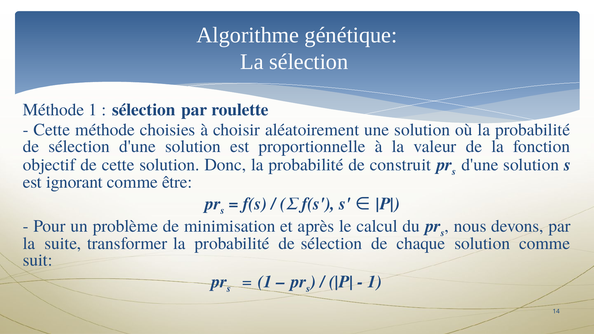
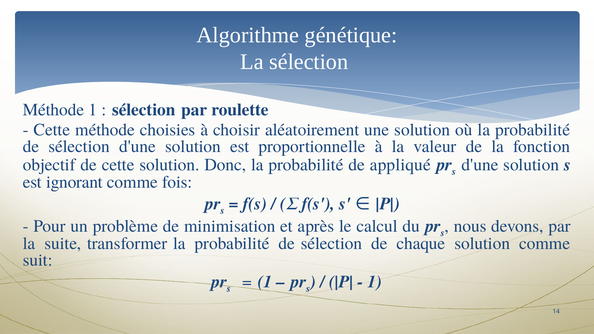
construit: construit -> appliqué (400, 165)
être: être -> fois (177, 182)
